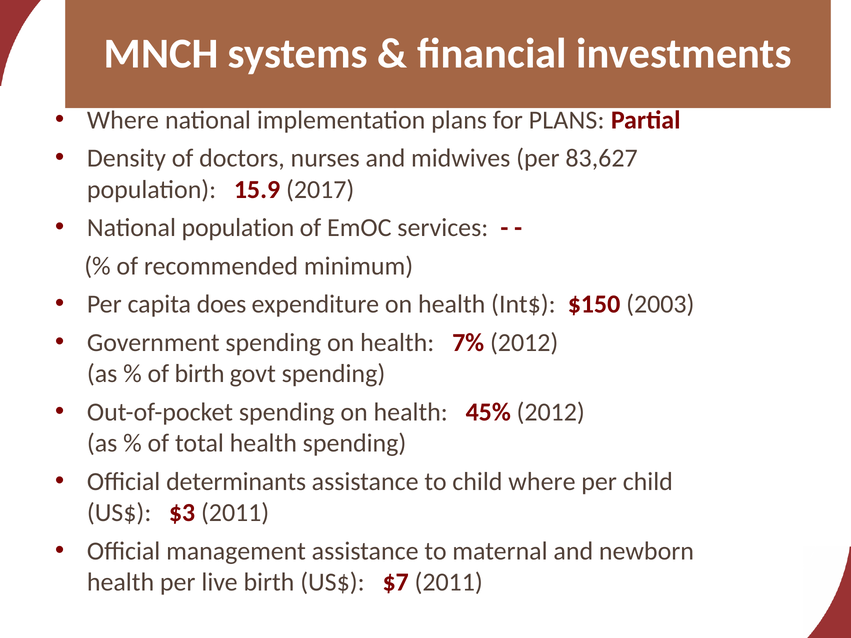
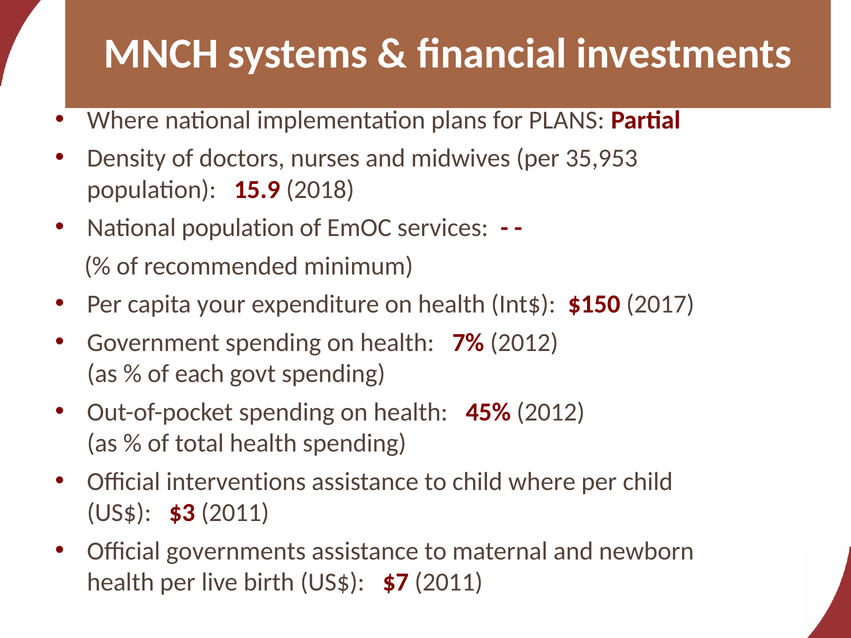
83,627: 83,627 -> 35,953 (602, 158)
2017: 2017 -> 2018 (320, 190)
does: does -> your (221, 304)
2003: 2003 -> 2017 (660, 304)
of birth: birth -> each (200, 374)
determinants: determinants -> interventions (236, 482)
management: management -> governments (236, 551)
